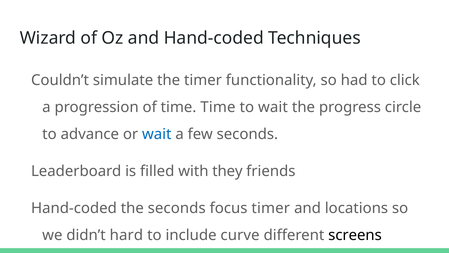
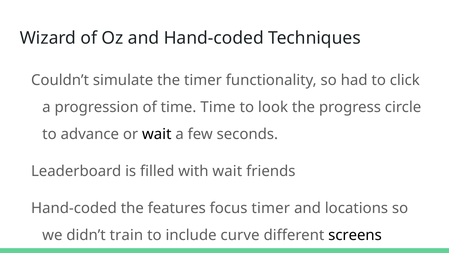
to wait: wait -> look (273, 107)
wait colour: blue -> black (157, 134)
with they: they -> wait (227, 171)
the seconds: seconds -> features (177, 208)
hard: hard -> train (126, 235)
